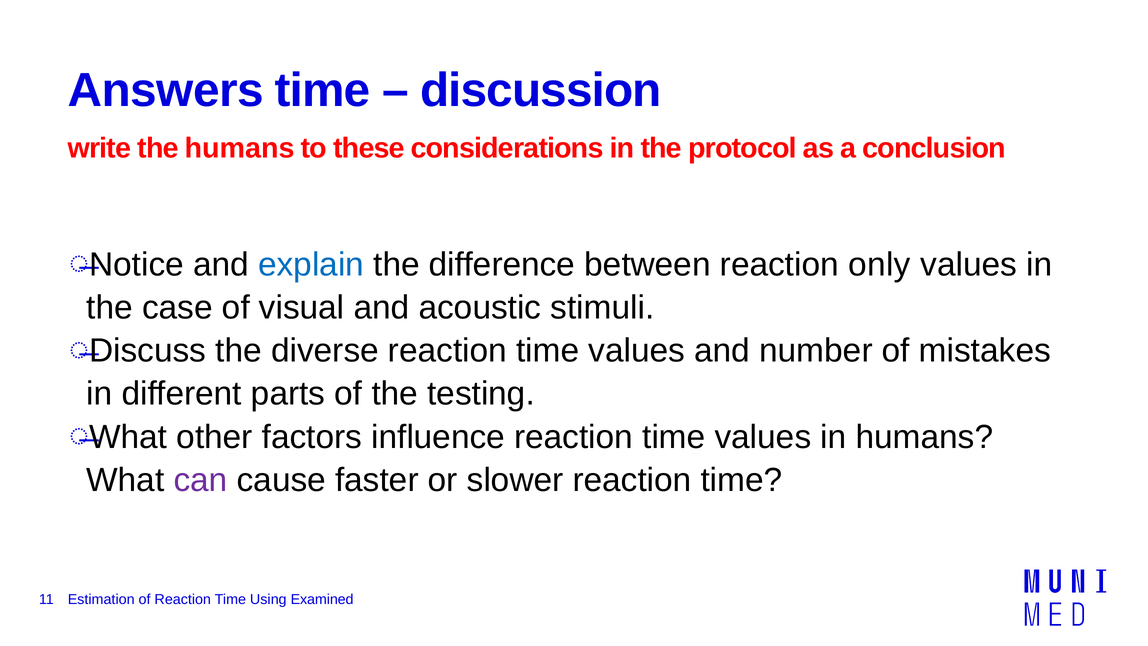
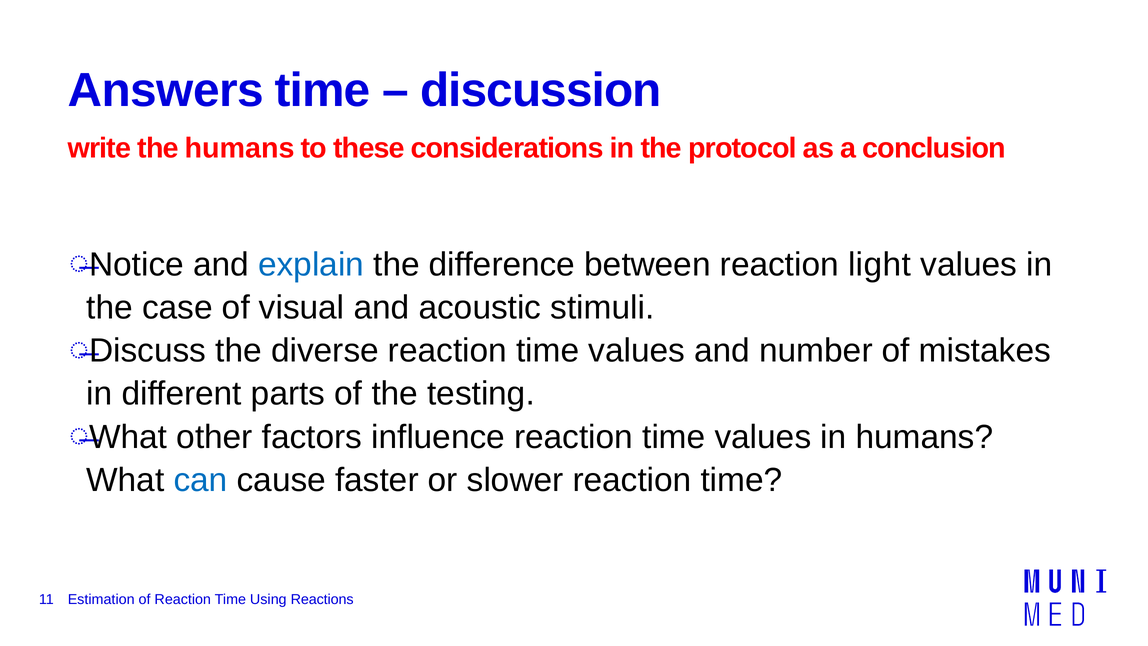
only: only -> light (879, 265)
can colour: purple -> blue (201, 480)
Examined: Examined -> Reactions (322, 599)
